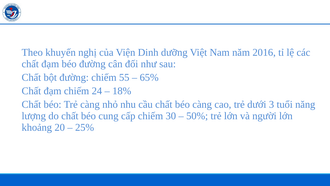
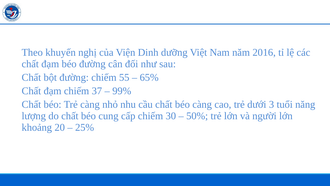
24: 24 -> 37 (97, 91)
18%: 18% -> 99% (122, 91)
